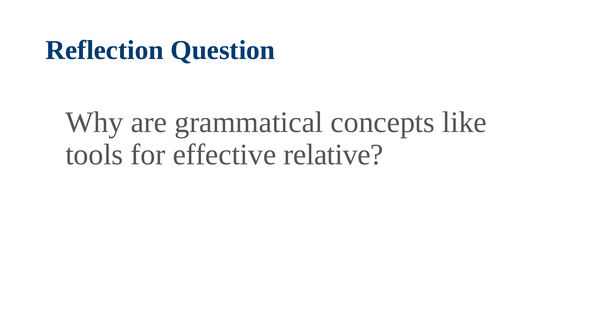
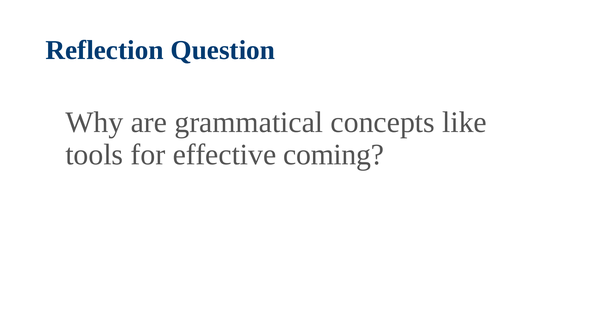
relative: relative -> coming (334, 155)
